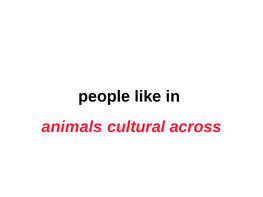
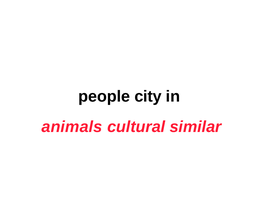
like: like -> city (148, 96)
across: across -> similar (196, 127)
